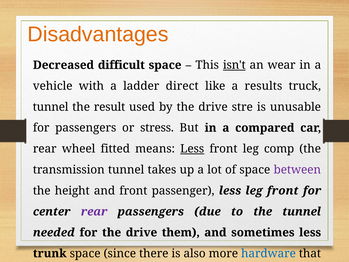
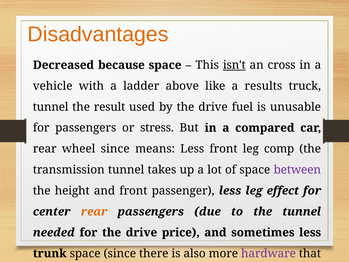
difficult: difficult -> because (121, 65)
wear: wear -> cross (282, 65)
direct: direct -> above (182, 86)
stre: stre -> fuel (242, 107)
wheel fitted: fitted -> since (115, 149)
Less underline: present -> none (192, 149)
leg front: front -> effect (283, 190)
rear colour: purple -> orange (94, 211)
them: them -> price (181, 232)
hardware colour: blue -> purple (268, 253)
